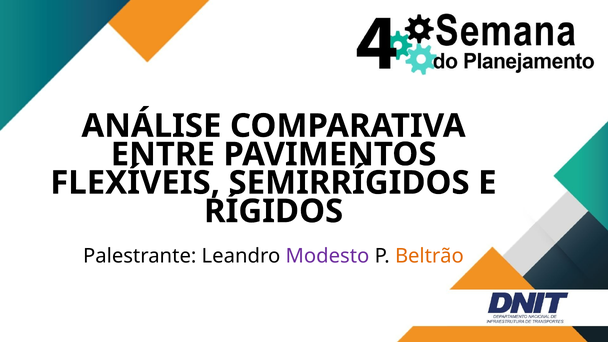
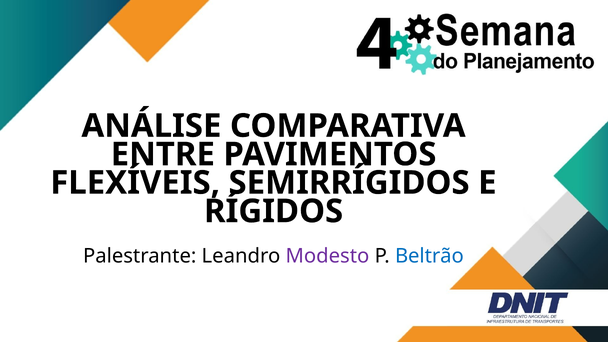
Beltrão colour: orange -> blue (429, 256)
